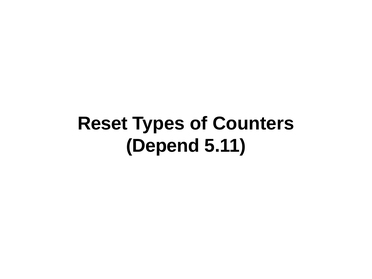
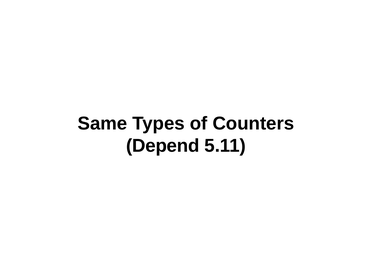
Reset: Reset -> Same (102, 123)
